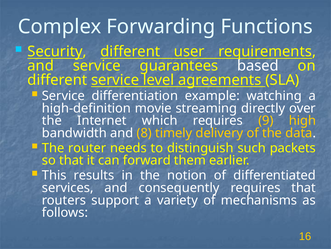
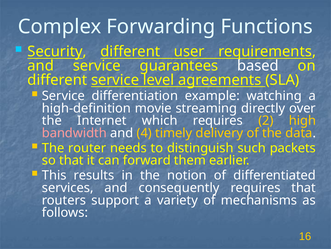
9: 9 -> 2 (266, 120)
bandwidth colour: white -> pink (74, 133)
8: 8 -> 4 (144, 133)
